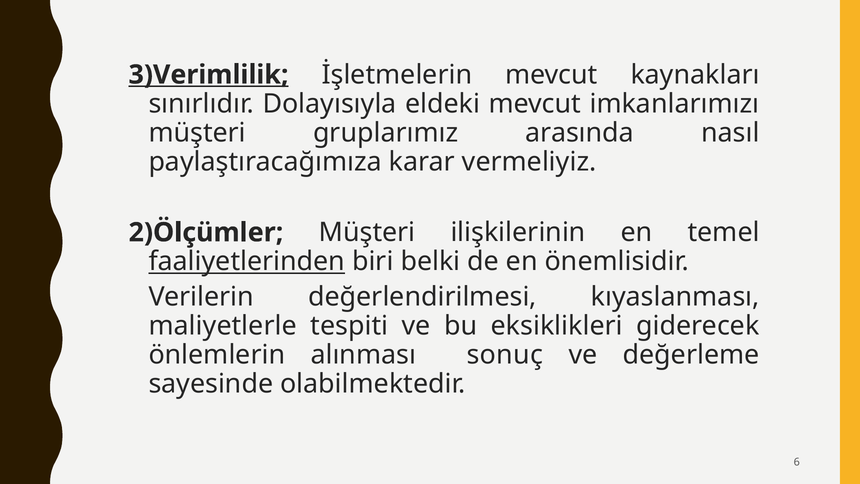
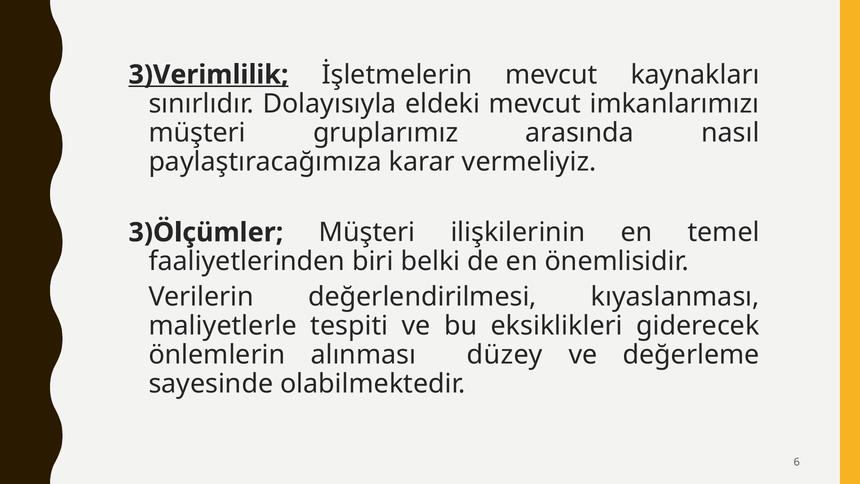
2)Ölçümler: 2)Ölçümler -> 3)Ölçümler (206, 232)
faaliyetlerinden underline: present -> none (247, 261)
sonuç: sonuç -> düzey (505, 355)
